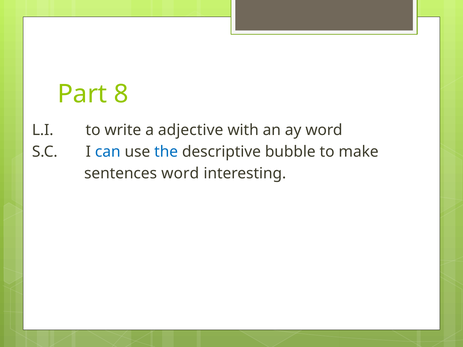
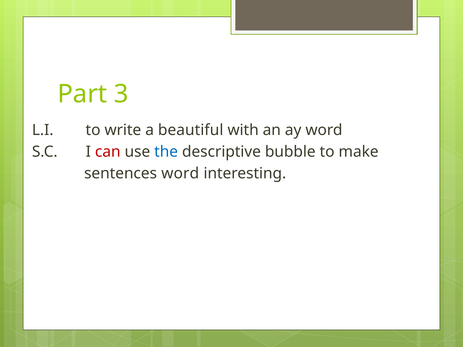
8: 8 -> 3 (121, 94)
adjective: adjective -> beautiful (191, 130)
can colour: blue -> red (108, 152)
